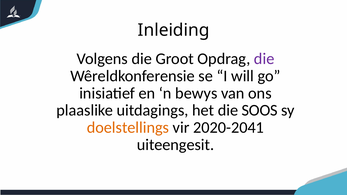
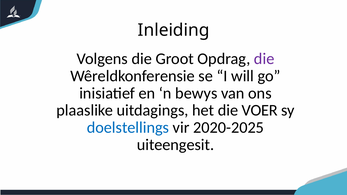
SOOS: SOOS -> VOER (260, 110)
doelstellings colour: orange -> blue (128, 128)
2020-2041: 2020-2041 -> 2020-2025 (229, 128)
